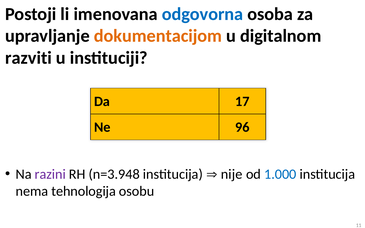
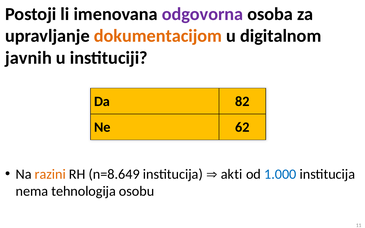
odgovorna colour: blue -> purple (203, 14)
razviti: razviti -> javnih (28, 58)
17: 17 -> 82 (242, 101)
96: 96 -> 62 (242, 127)
razini colour: purple -> orange (50, 174)
n=3.948: n=3.948 -> n=8.649 (114, 174)
nije: nije -> akti (232, 174)
